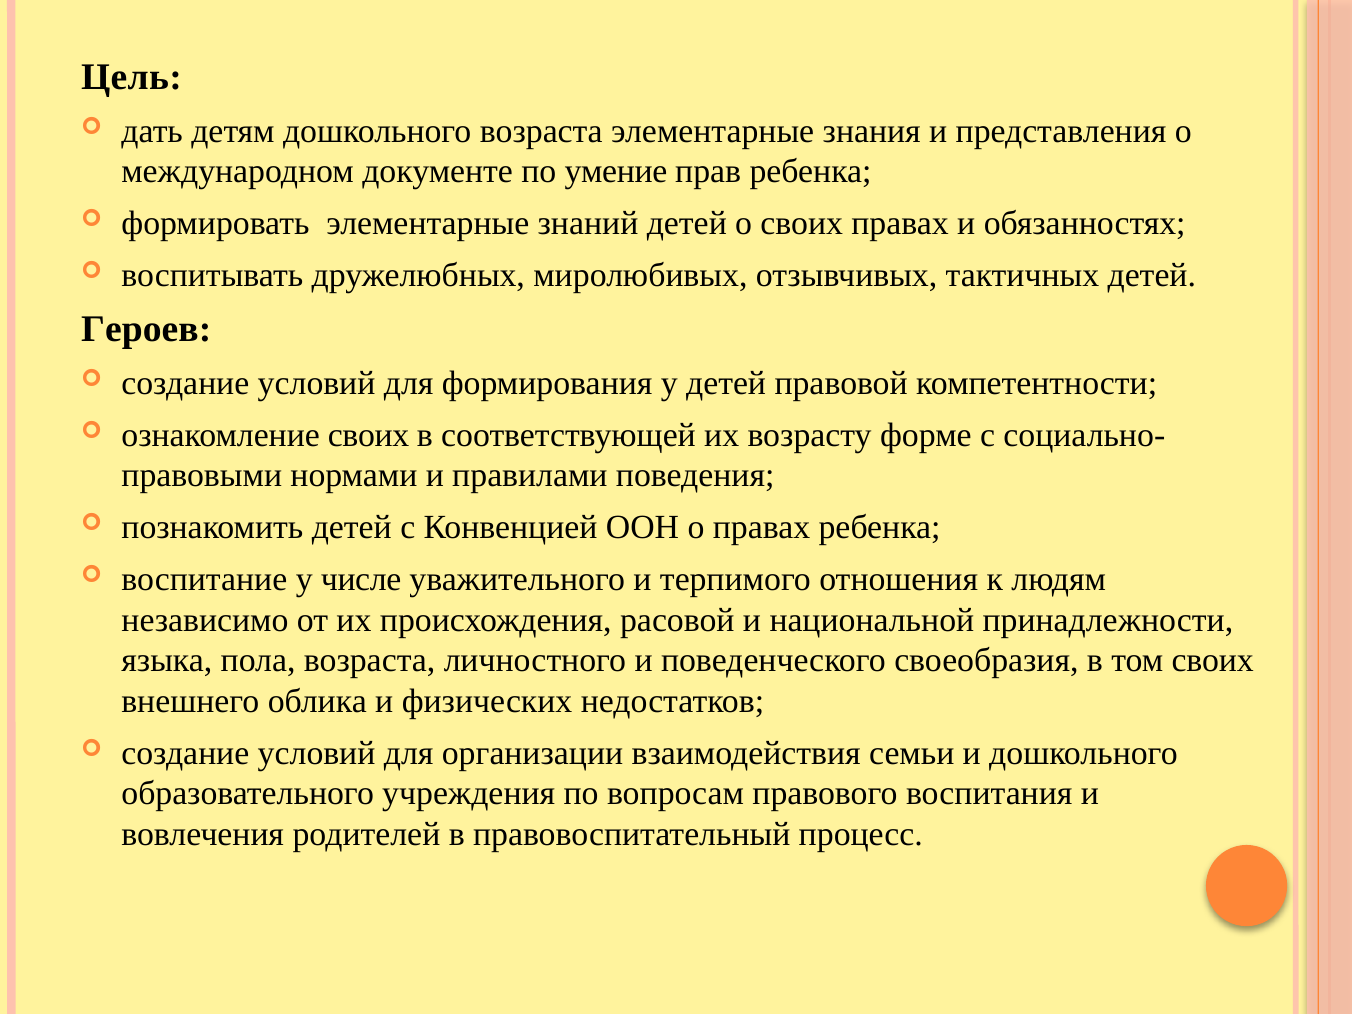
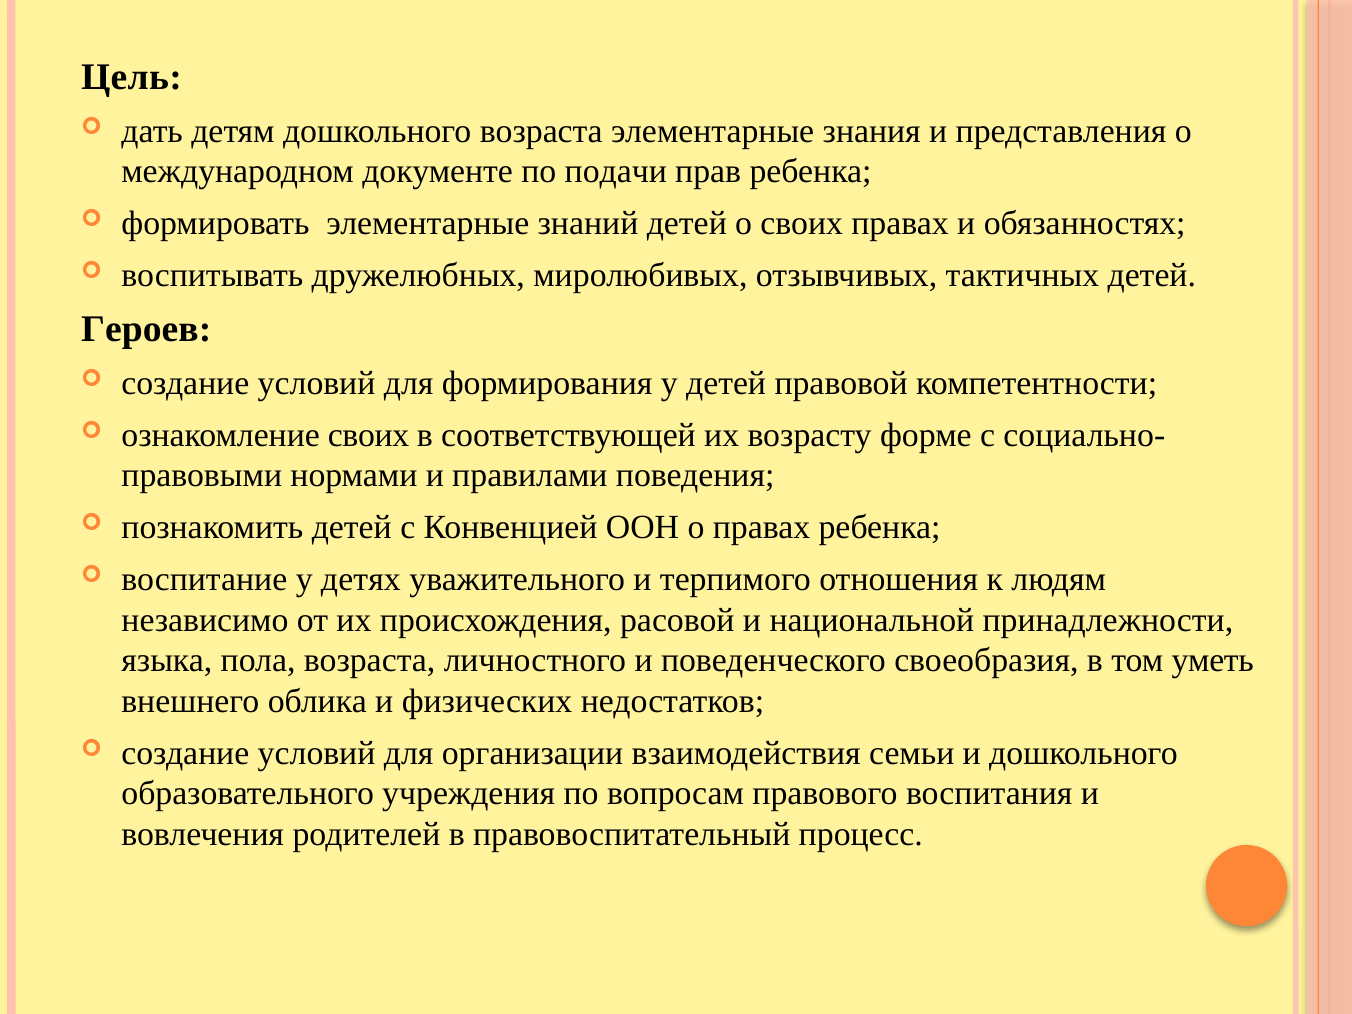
умение: умение -> подачи (616, 171)
числе: числе -> детях (361, 579)
том своих: своих -> уметь (1213, 661)
